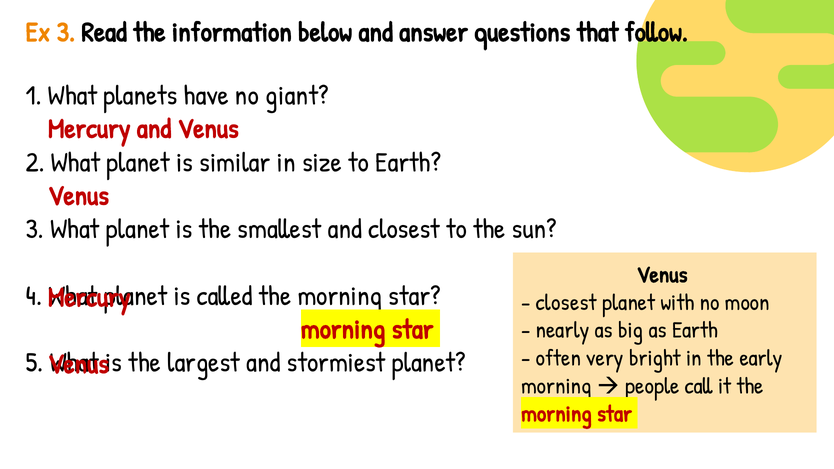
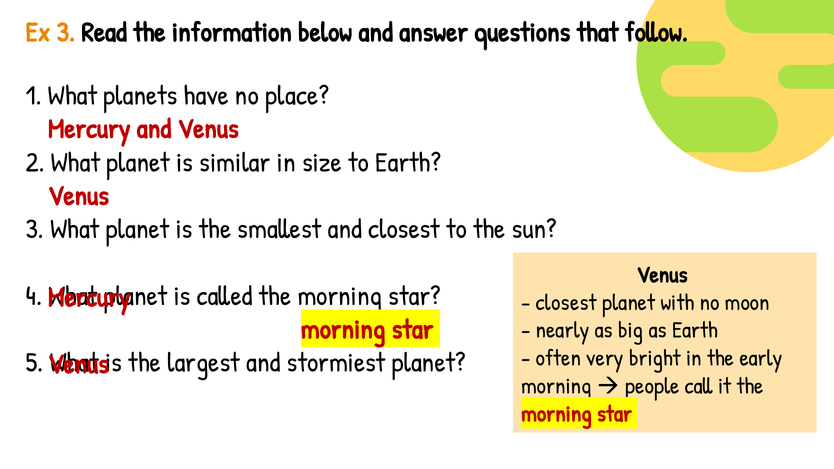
giant: giant -> place (297, 96)
